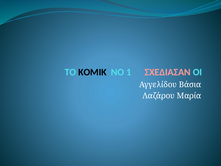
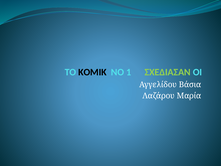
ΣΧΕΔΙΑΣΑΝ colour: pink -> light green (168, 72)
